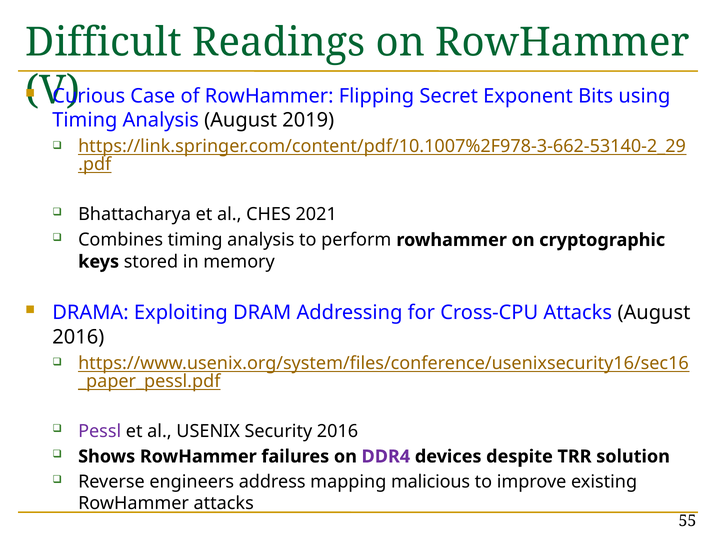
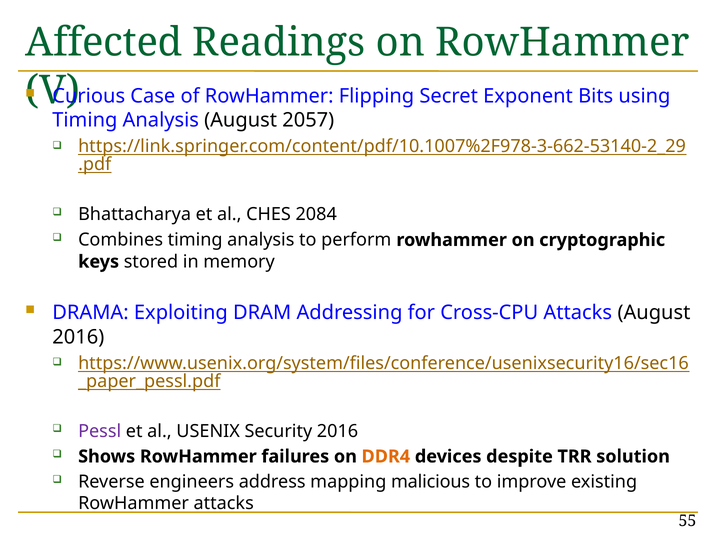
Difficult: Difficult -> Affected (104, 43)
2019: 2019 -> 2057 (308, 120)
2021: 2021 -> 2084 (316, 214)
DDR4 colour: purple -> orange (386, 456)
